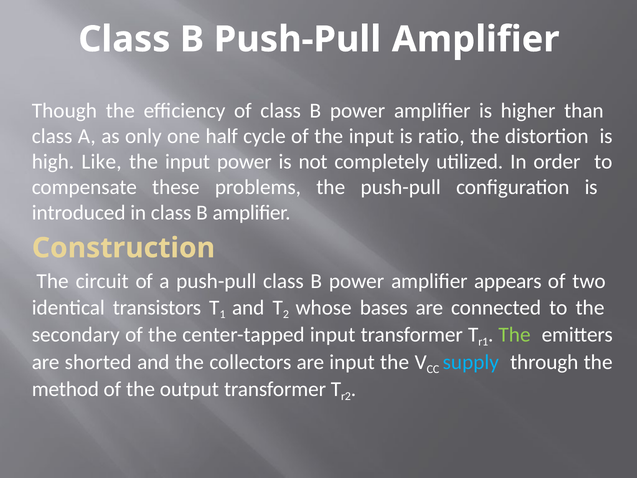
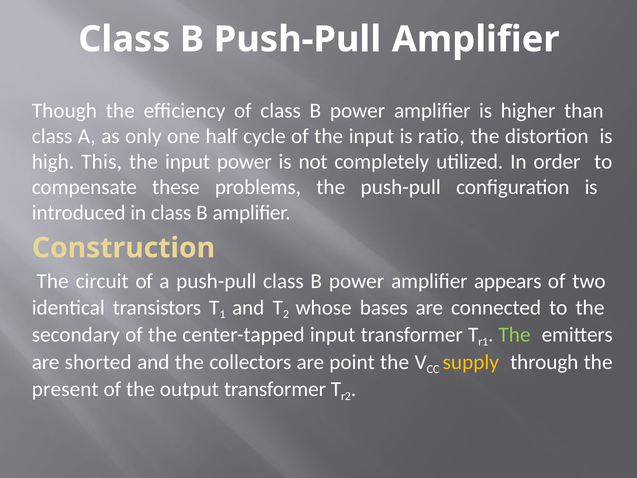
Like: Like -> This (102, 162)
are input: input -> point (352, 362)
supply colour: light blue -> yellow (471, 362)
method: method -> present (65, 389)
